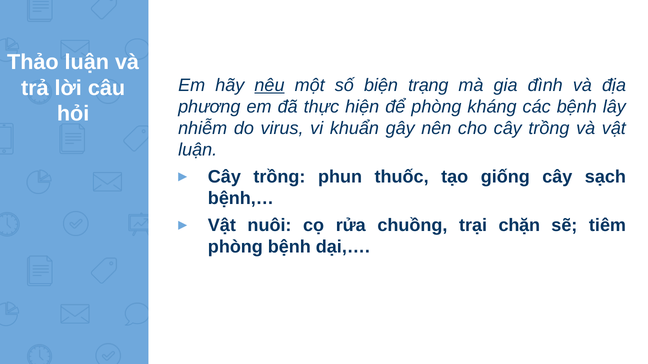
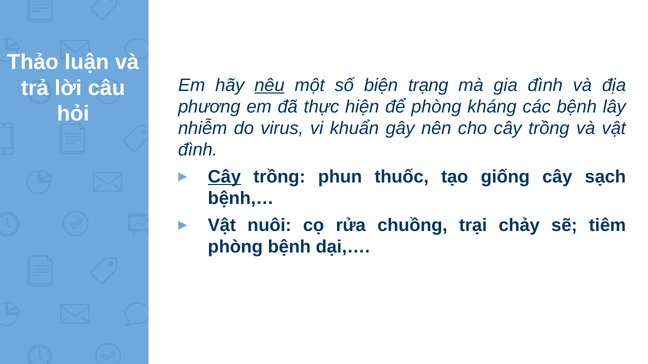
luận: luận -> đình (198, 150)
Cây underline: none -> present (224, 177)
chặn: chặn -> chảy (519, 226)
